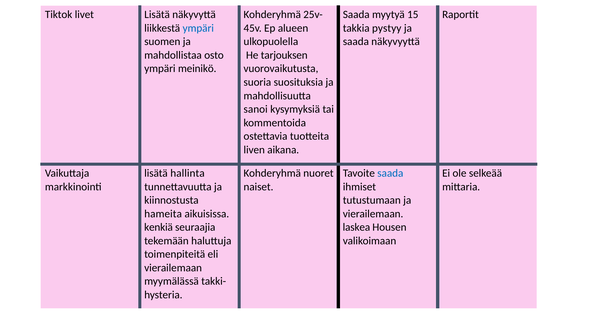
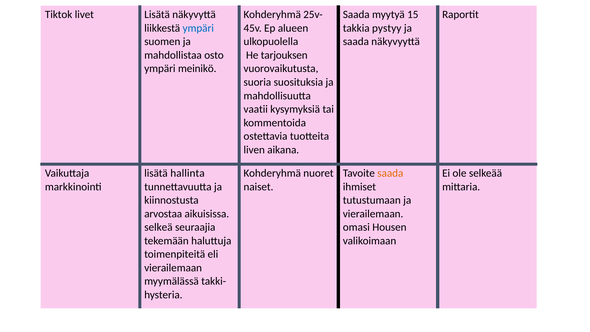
sanoi: sanoi -> vaatii (256, 109)
saada colour: blue -> orange (390, 173)
hameita: hameita -> arvostaa (163, 214)
kenkiä: kenkiä -> selkeä (158, 227)
laskea: laskea -> omasi (356, 227)
